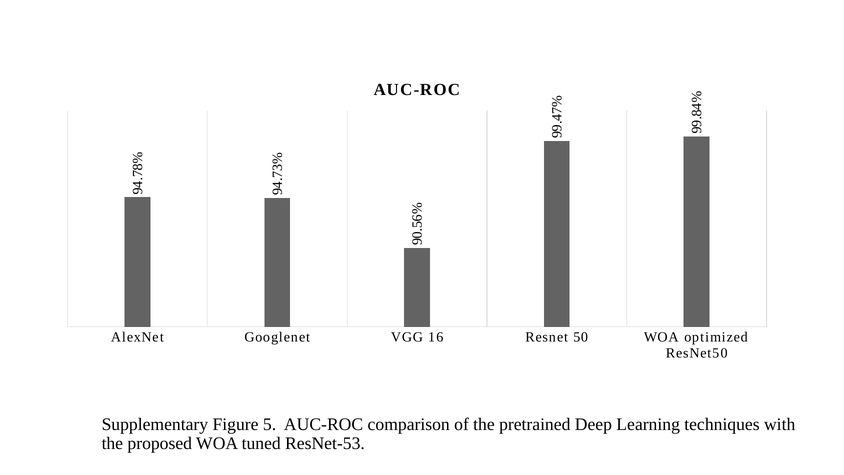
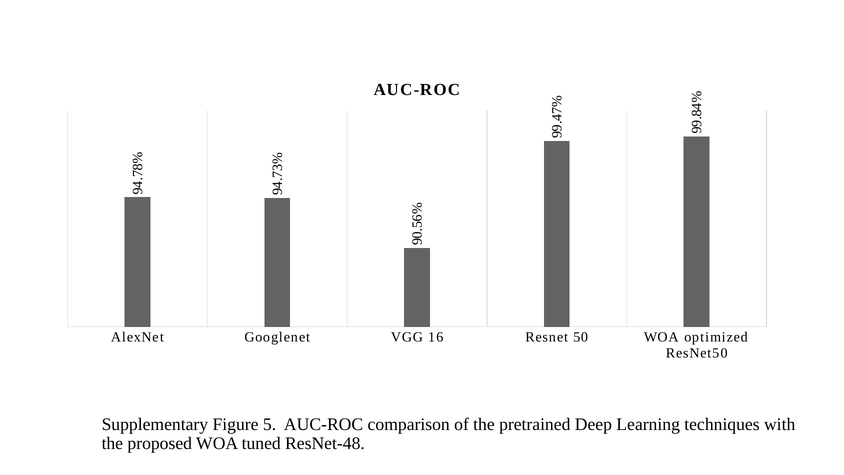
ResNet-53: ResNet-53 -> ResNet-48 (325, 443)
